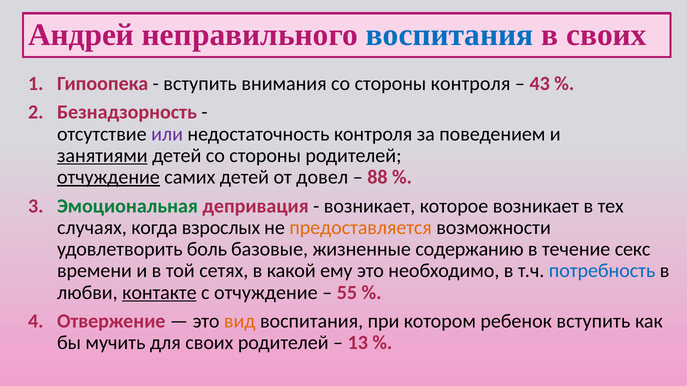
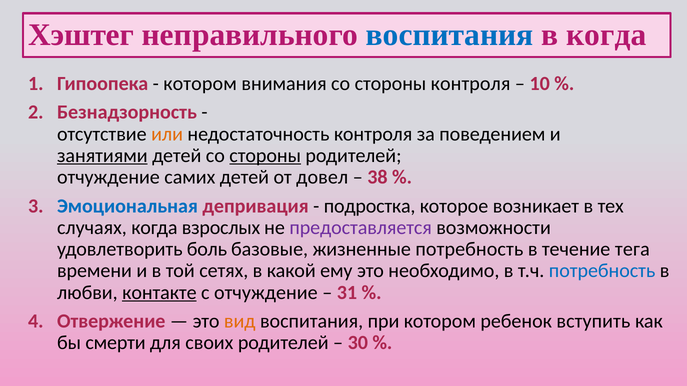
Андрей: Андрей -> Хэштег (81, 35)
в своих: своих -> когда (606, 35)
вступить: вступить -> котором (200, 84)
43: 43 -> 10 (540, 84)
или colour: purple -> orange (167, 134)
стороны underline: none -> present (265, 156)
отчуждение underline: present -> none (108, 177)
88: 88 -> 38 (377, 177)
Эмоциональная colour: green -> blue (127, 206)
возникает: возникает -> подростка (370, 206)
предоставляется colour: orange -> purple (361, 228)
жизненные содержанию: содержанию -> потребность (469, 249)
секс: секс -> тега (632, 249)
55: 55 -> 31 (347, 293)
мучить: мучить -> смерти (116, 343)
13: 13 -> 30 (358, 343)
